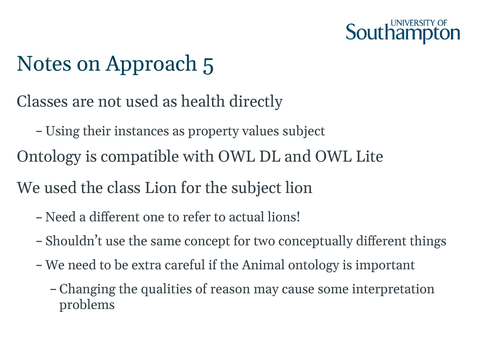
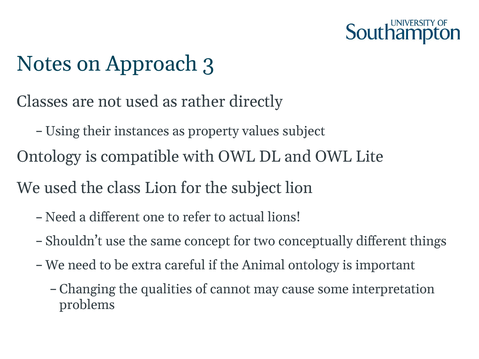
5: 5 -> 3 (208, 64)
health: health -> rather (203, 102)
reason: reason -> cannot (230, 289)
